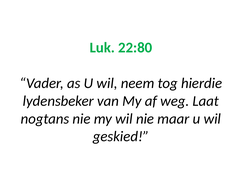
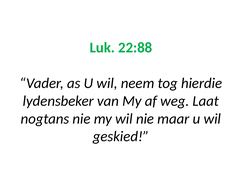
22:80: 22:80 -> 22:88 (135, 47)
